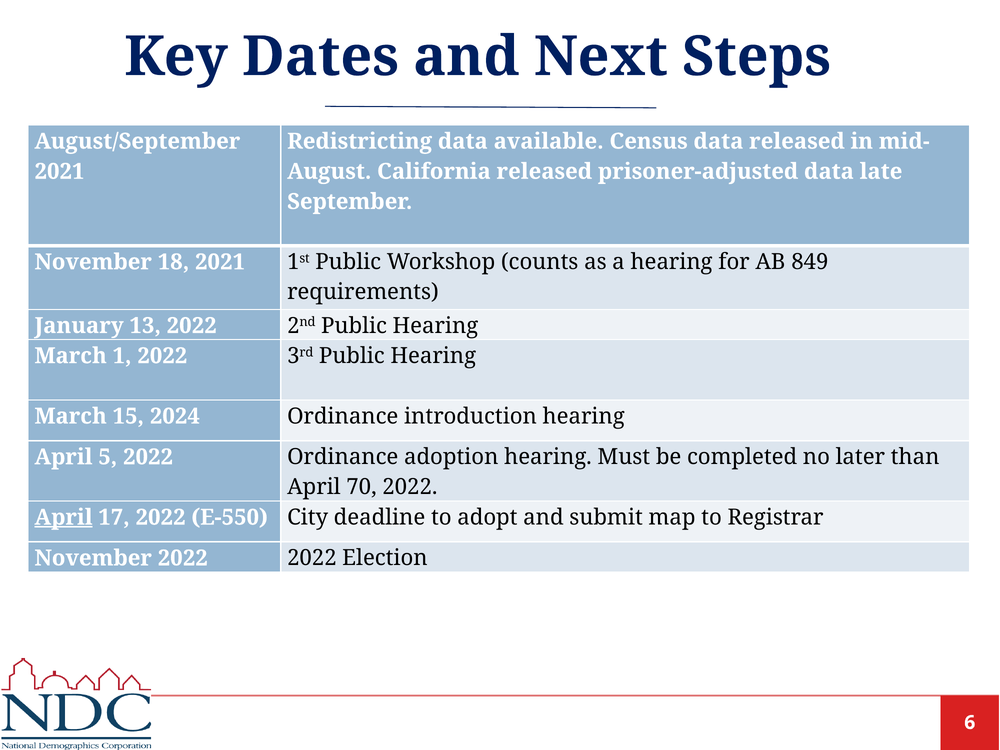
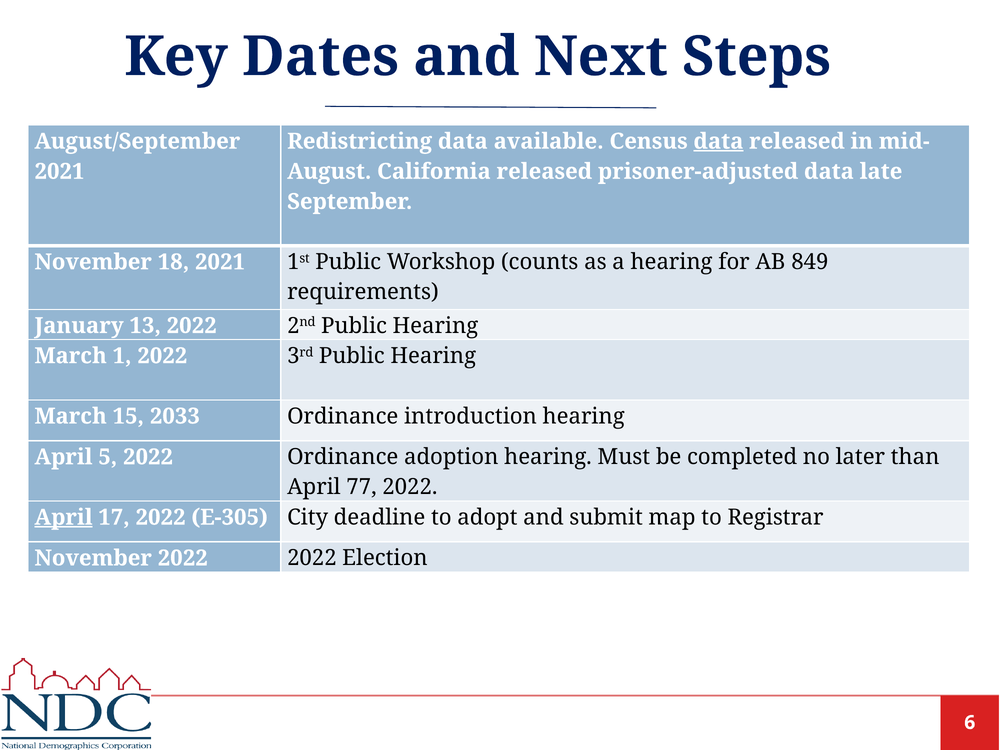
data underline: none -> present (718, 141)
2024: 2024 -> 2033 (175, 416)
70: 70 -> 77 (362, 487)
E-550: E-550 -> E-305 (230, 517)
